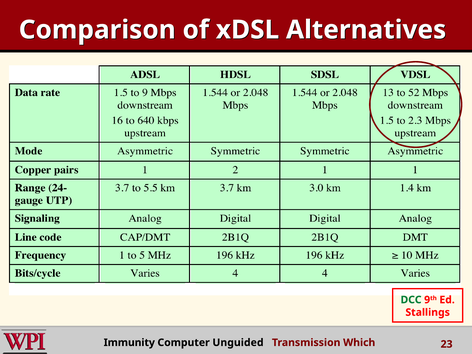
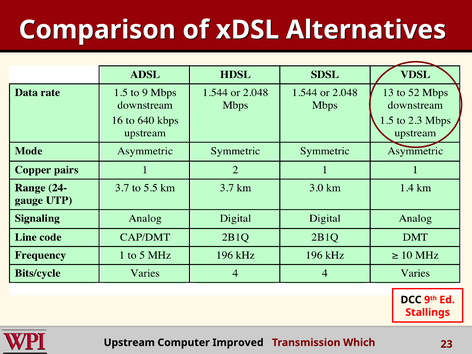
DCC colour: green -> black (411, 300)
Immunity: Immunity -> Upstream (129, 343)
Unguided: Unguided -> Improved (238, 343)
